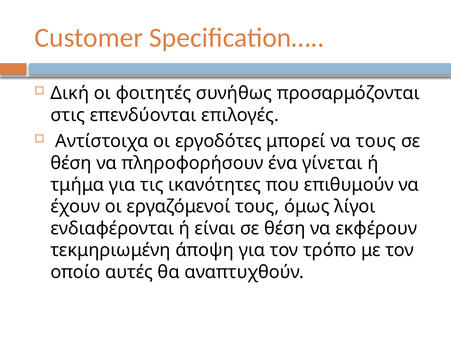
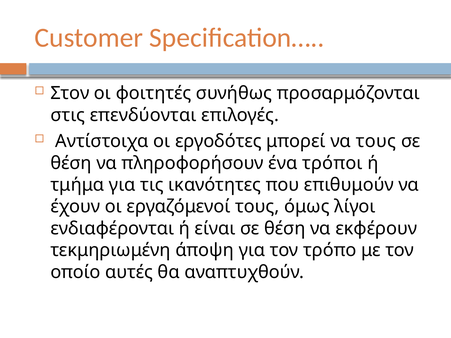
Δική: Δική -> Στον (70, 93)
γίνεται: γίνεται -> τρόποι (332, 163)
